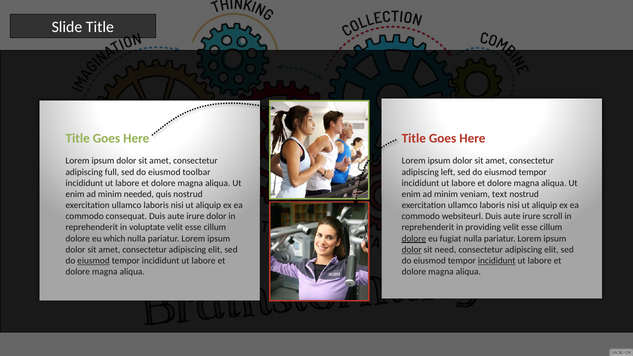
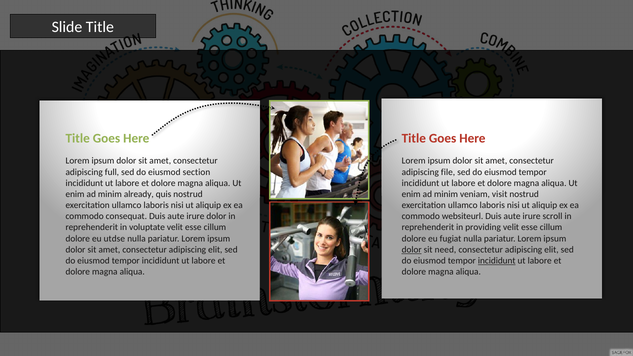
toolbar: toolbar -> section (197, 172)
left: left -> file (448, 172)
needed: needed -> already (139, 194)
text: text -> visit (500, 194)
which: which -> utdse (114, 239)
dolore underline: present -> none (414, 239)
eiusmod underline: present -> none (94, 261)
